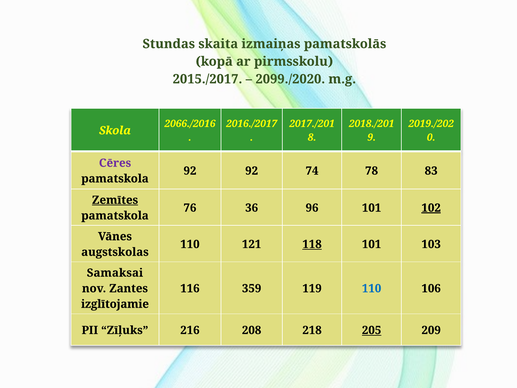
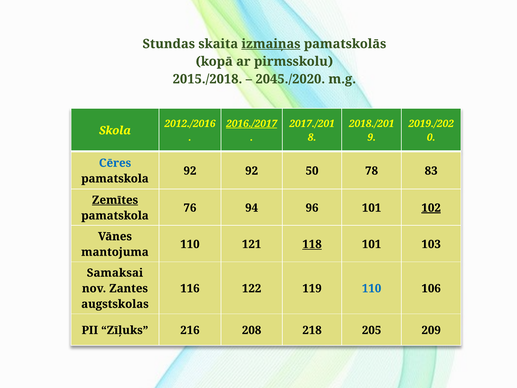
izmaiņas underline: none -> present (271, 44)
2015./2017: 2015./2017 -> 2015./2018 (207, 79)
2099./2020: 2099./2020 -> 2045./2020 (290, 79)
2066./2016: 2066./2016 -> 2012./2016 (190, 124)
2016./2017 underline: none -> present (252, 124)
Cēres colour: purple -> blue (115, 163)
74: 74 -> 50 (312, 171)
36: 36 -> 94 (252, 208)
augstskolas: augstskolas -> mantojuma (115, 252)
359: 359 -> 122 (252, 288)
izglītojamie: izglītojamie -> augstskolas (115, 304)
205 underline: present -> none (372, 330)
